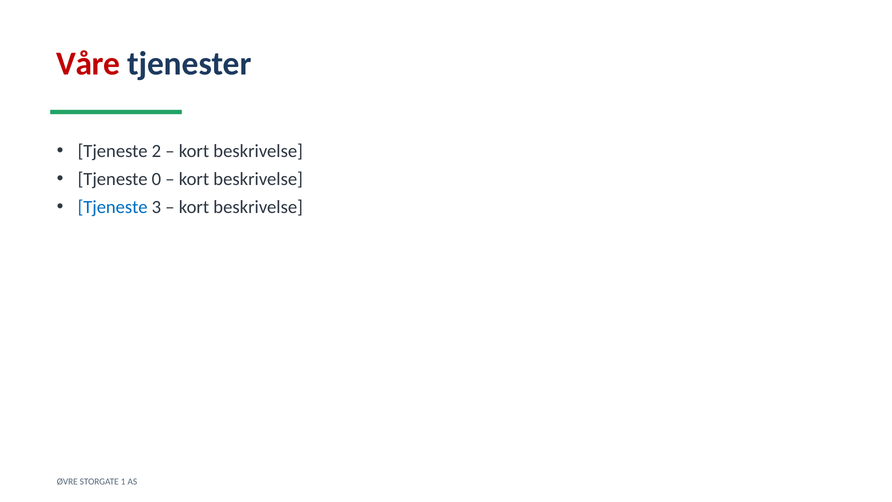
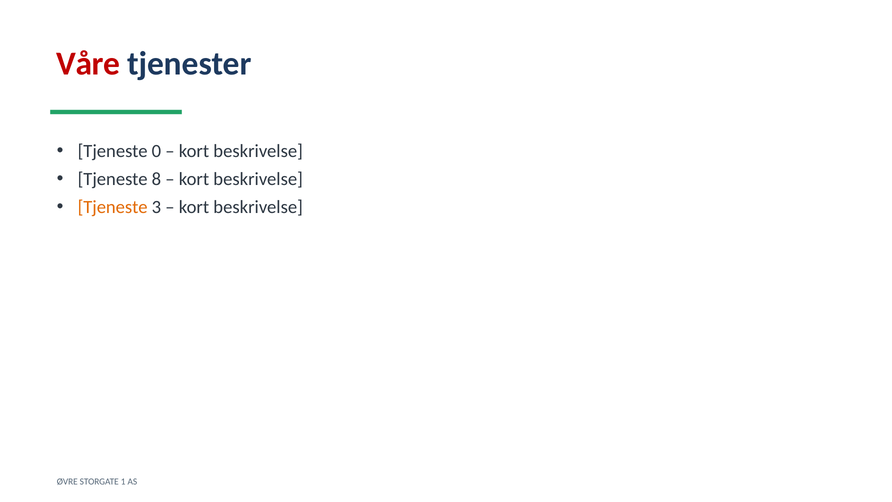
2: 2 -> 0 (156, 151)
0: 0 -> 8 (156, 179)
Tjeneste colour: blue -> orange (113, 207)
